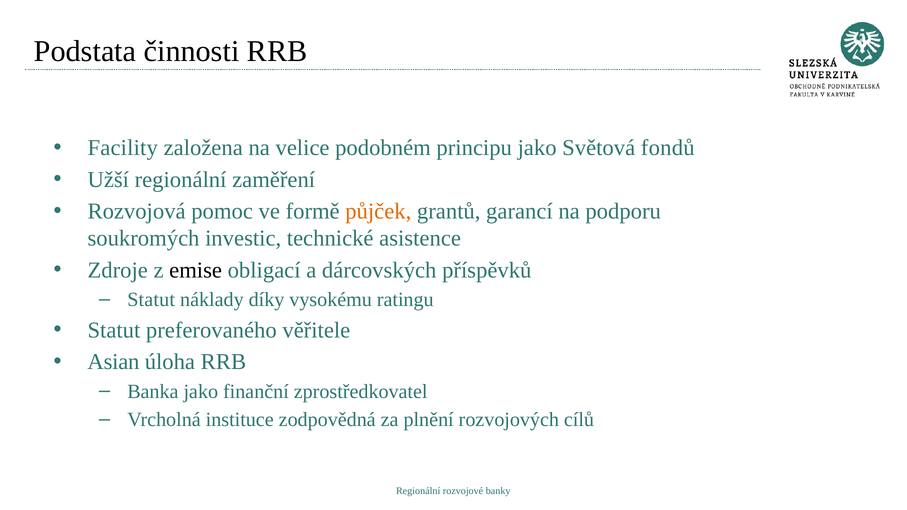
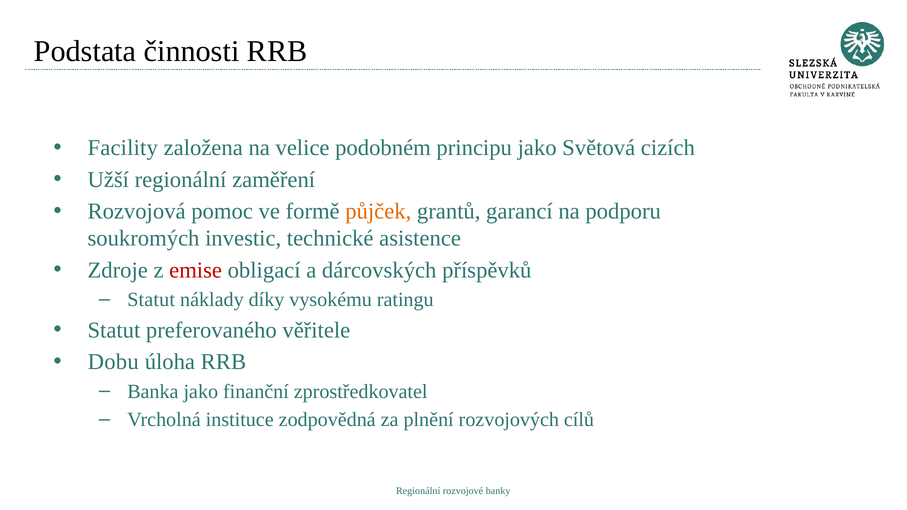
fondů: fondů -> cizích (668, 148)
emise colour: black -> red (196, 270)
Asian: Asian -> Dobu (113, 362)
